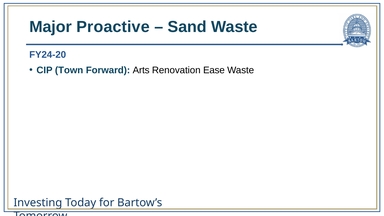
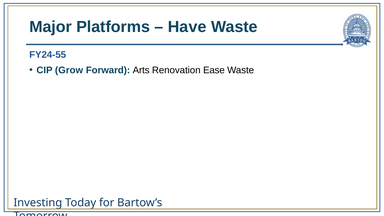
Proactive: Proactive -> Platforms (113, 27)
Sand: Sand -> Have (187, 27)
FY24-20: FY24-20 -> FY24-55 (48, 55)
Town: Town -> Grow (69, 70)
